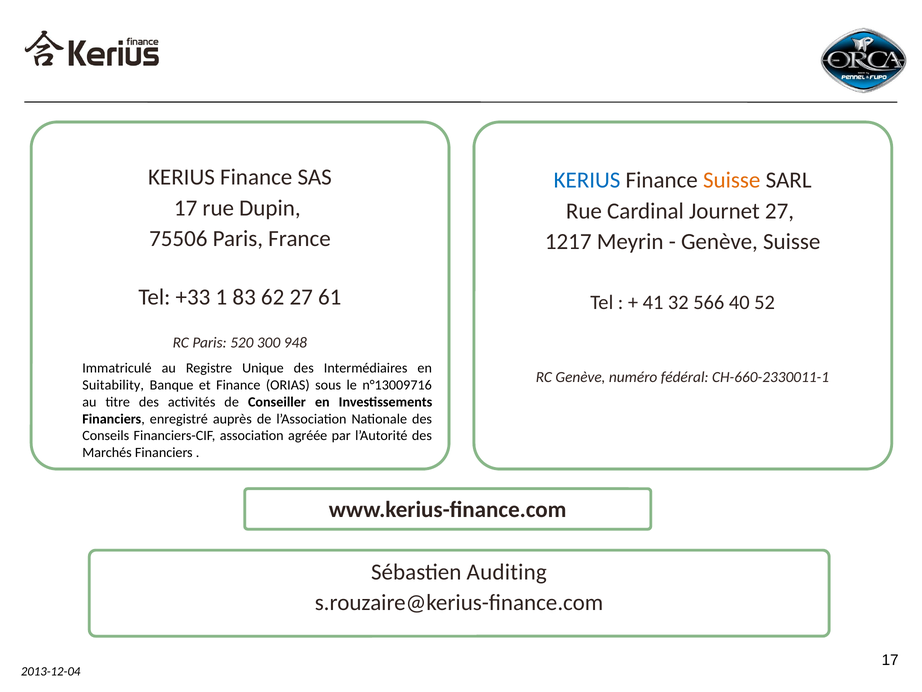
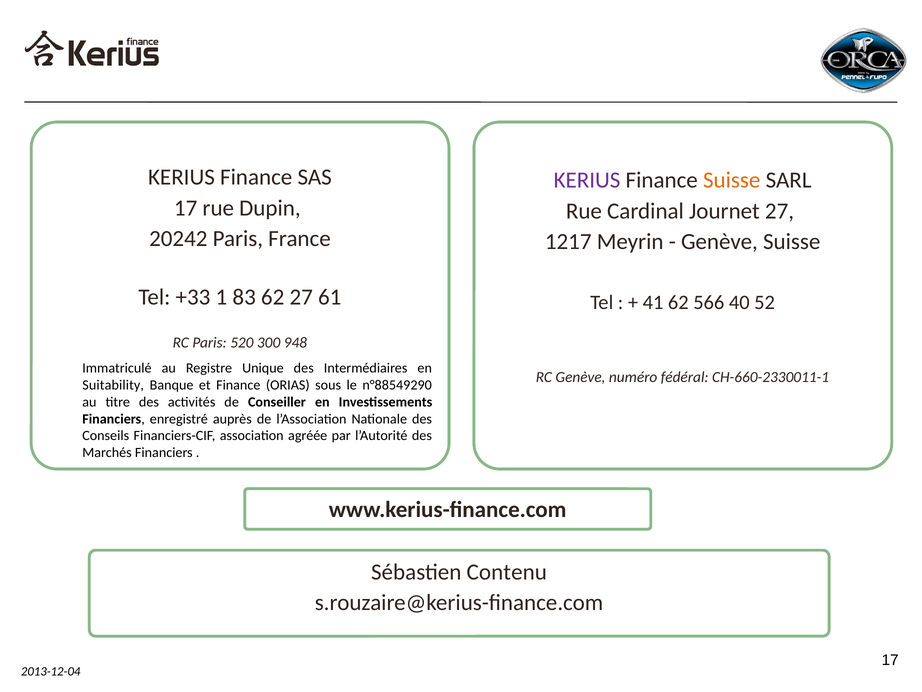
KERIUS colour: blue -> purple (587, 180)
75506: 75506 -> 20242 (178, 239)
41 32: 32 -> 62 (678, 302)
n°13009716: n°13009716 -> n°88549290 (397, 385)
Auditing: Auditing -> Contenu (507, 572)
